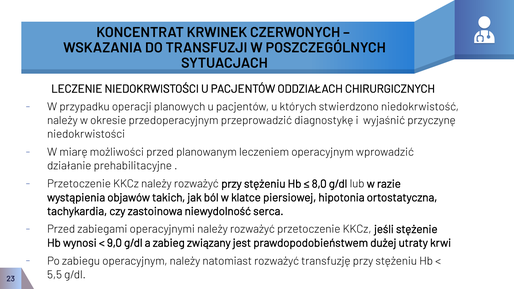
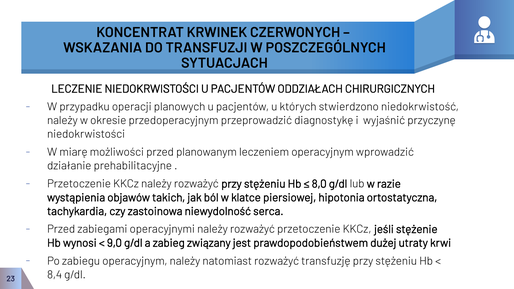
5,5: 5,5 -> 8,4 (55, 275)
